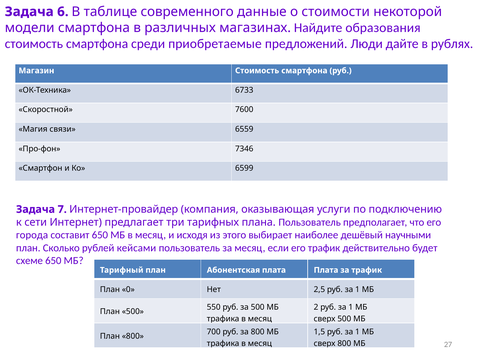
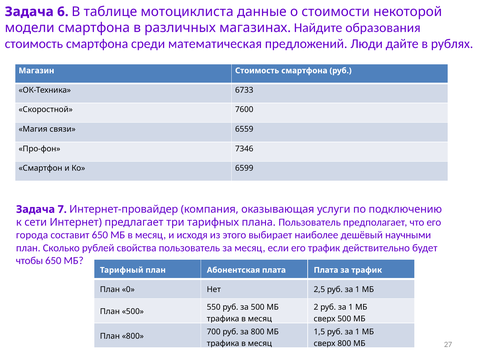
современного: современного -> мотоциклиста (187, 12)
приобретаемые: приобретаемые -> математическая (215, 44)
кейсами: кейсами -> свойства (137, 248)
схеме: схеме -> чтобы (29, 260)
